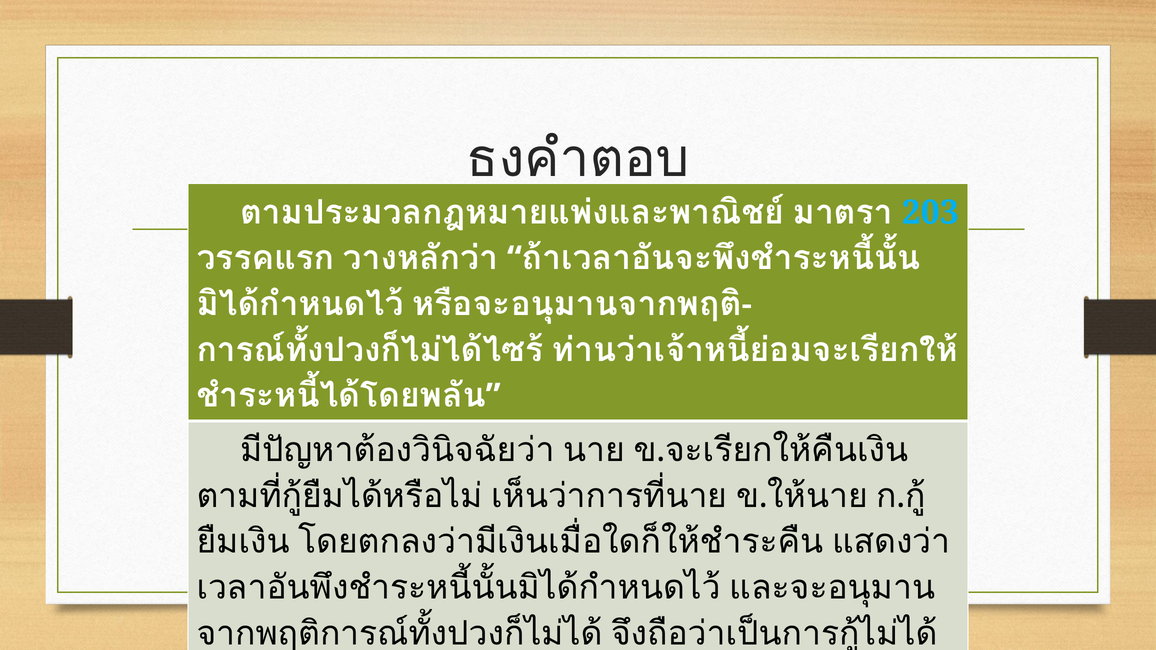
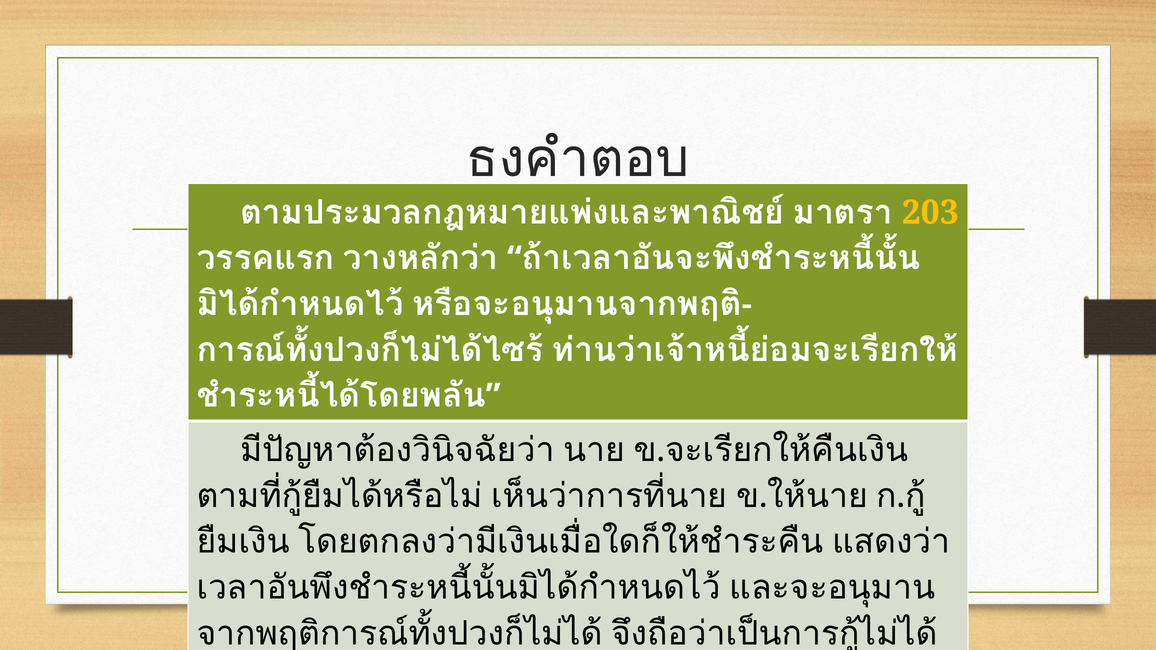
203 colour: light blue -> yellow (930, 213)
